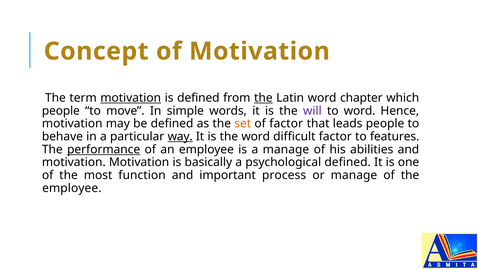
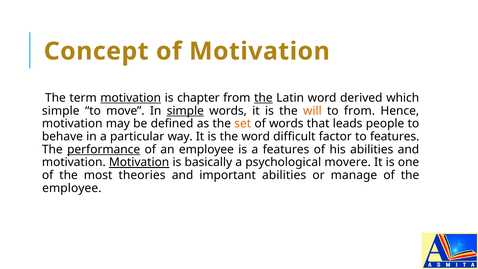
is defined: defined -> chapter (198, 98)
chapter: chapter -> derived (361, 98)
people: people -> simple (61, 111)
simple underline: none -> present (185, 111)
will colour: purple -> orange (312, 111)
to word: word -> from (360, 111)
of factor: factor -> words (286, 124)
way underline: present -> none (180, 137)
a manage: manage -> features (286, 149)
Motivation underline: none -> present (139, 162)
psychological defined: defined -> movere (348, 162)
function: function -> theories (142, 175)
important process: process -> abilities (284, 175)
